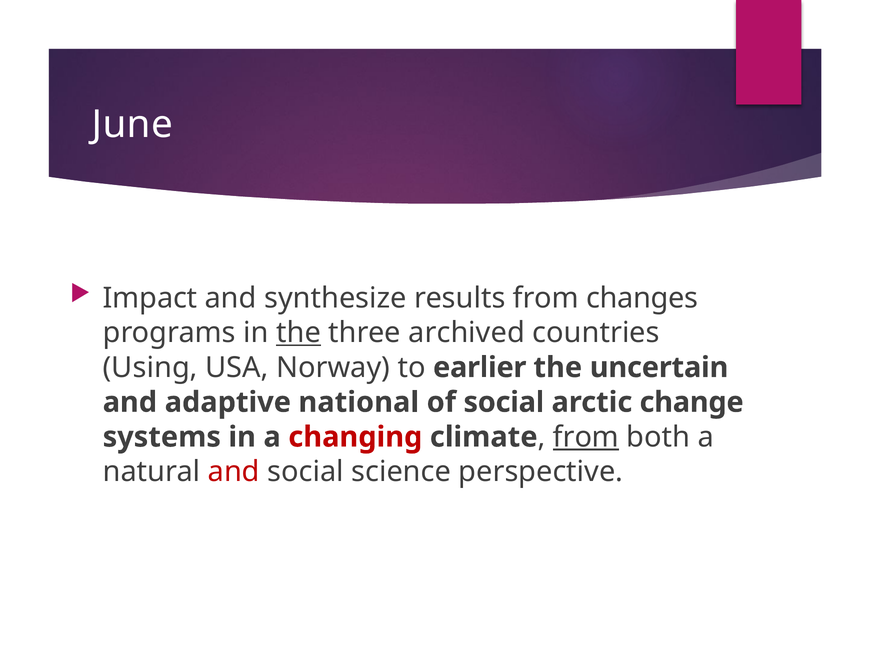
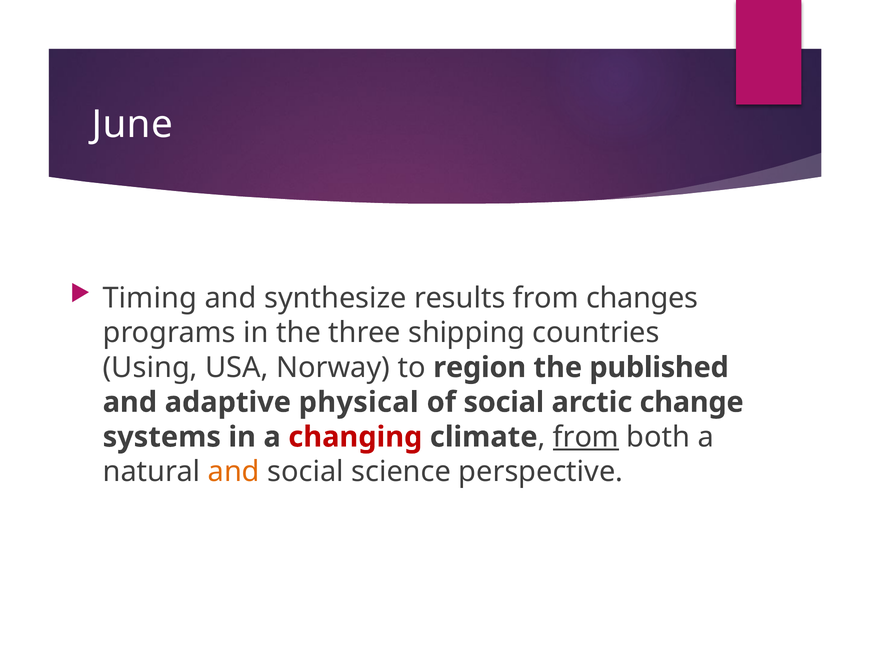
Impact: Impact -> Timing (150, 298)
the underline: present -> none (299, 333)
archived: archived -> shipping (467, 333)
earlier: earlier -> region (480, 367)
uncertain: uncertain -> published (659, 367)
national: national -> physical (359, 402)
and colour: red -> orange (234, 472)
